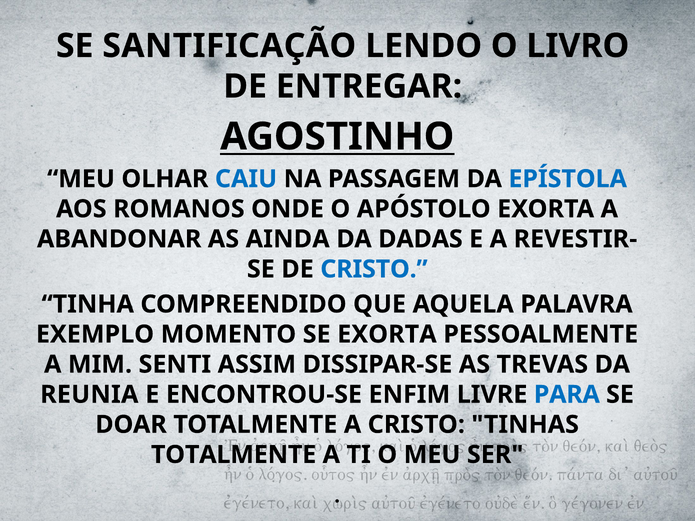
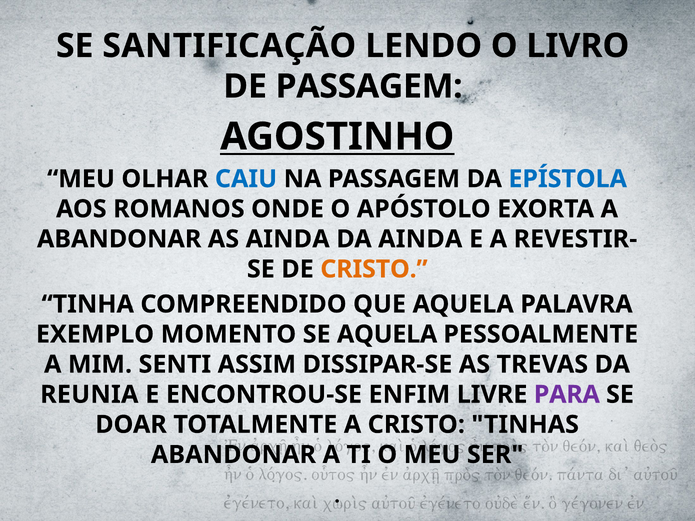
DE ENTREGAR: ENTREGAR -> PASSAGEM (369, 86)
DA DADAS: DADAS -> AINDA (420, 239)
CRISTO colour: blue -> orange (374, 269)
SE EXORTA: EXORTA -> AQUELA (387, 334)
PARA colour: blue -> purple (567, 395)
TOTALMENTE: TOTALMENTE -> ABANDONAR (233, 455)
